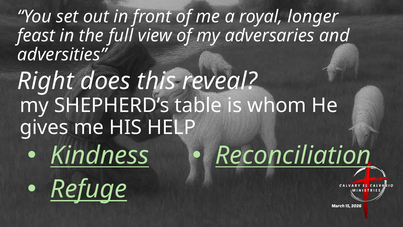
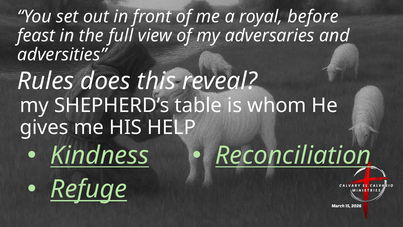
longer: longer -> before (313, 17)
Right: Right -> Rules (46, 81)
